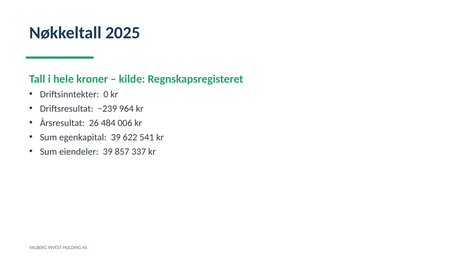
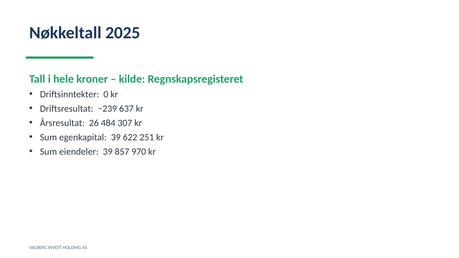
964: 964 -> 637 (126, 109)
006: 006 -> 307 (125, 123)
541: 541 -> 251 (147, 137)
337: 337 -> 970 (139, 152)
